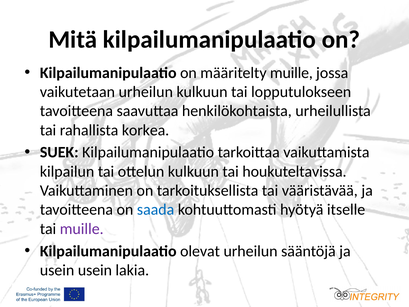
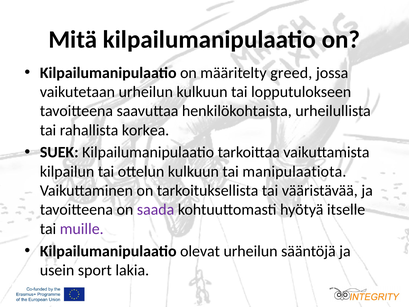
määritelty muille: muille -> greed (291, 73)
houkuteltavissa: houkuteltavissa -> manipulaatiota (294, 171)
saada colour: blue -> purple (156, 210)
usein usein: usein -> sport (95, 270)
